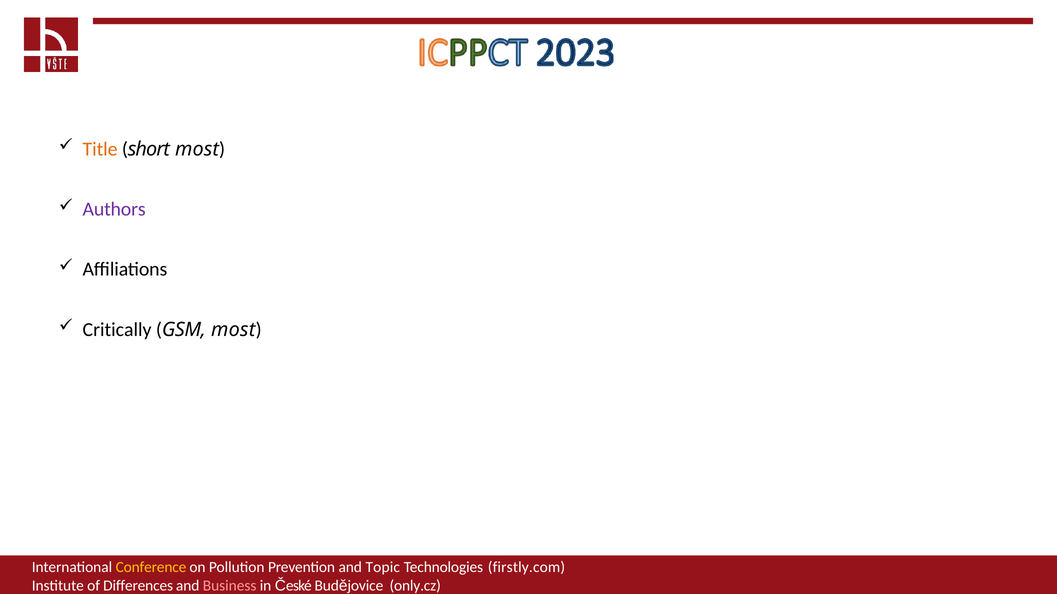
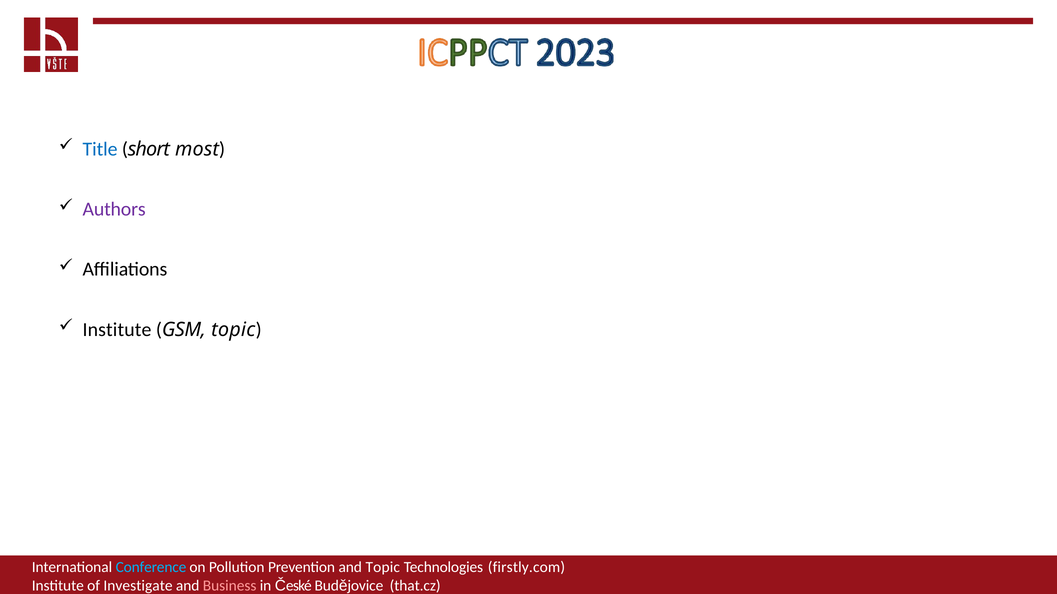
Title colour: orange -> blue (100, 149)
Critically: Critically -> Institute (117, 330)
GSM most: most -> topic (233, 330)
Conference colour: yellow -> light blue (151, 568)
Differences: Differences -> Investigate (138, 586)
only.cz: only.cz -> that.cz (415, 586)
